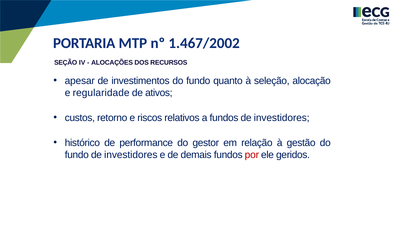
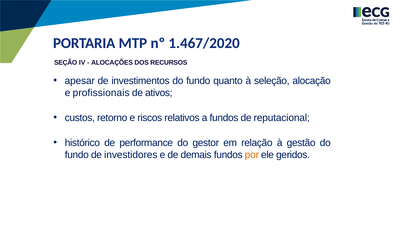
1.467/2002: 1.467/2002 -> 1.467/2020 (204, 43)
regularidade: regularidade -> profissionais (101, 93)
fundos de investidores: investidores -> reputacional (282, 118)
por colour: red -> orange (252, 154)
